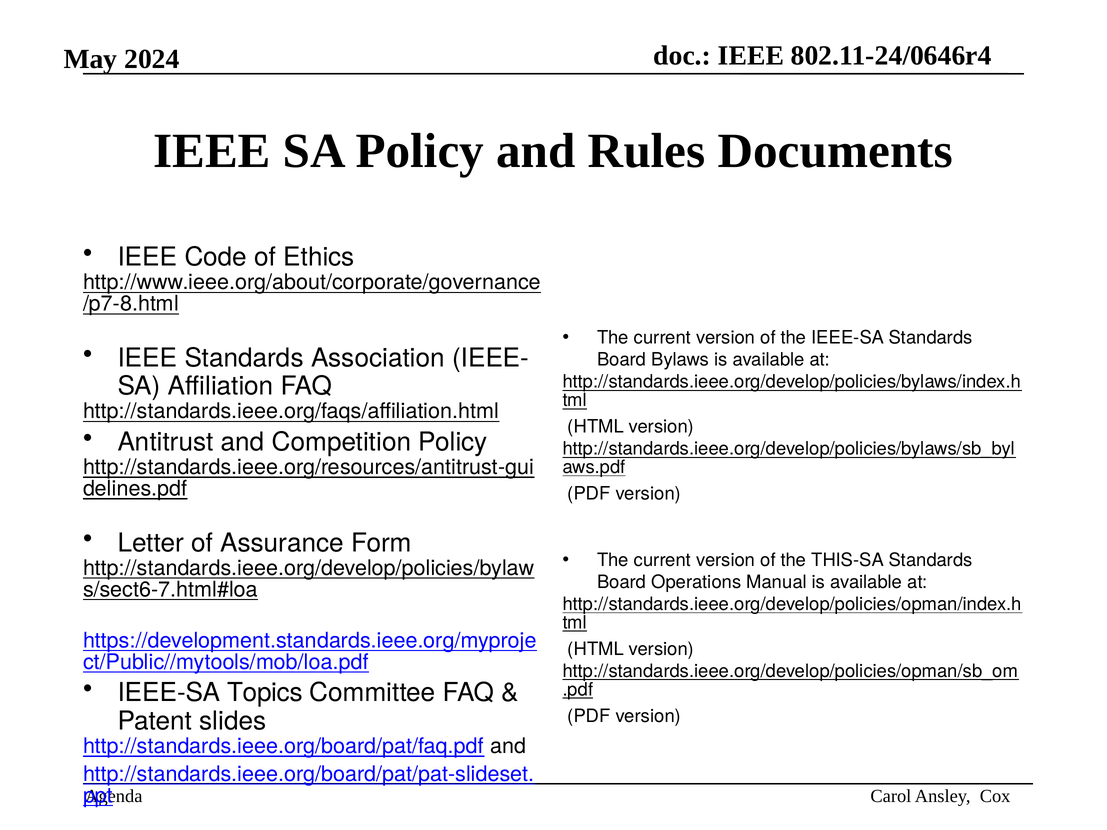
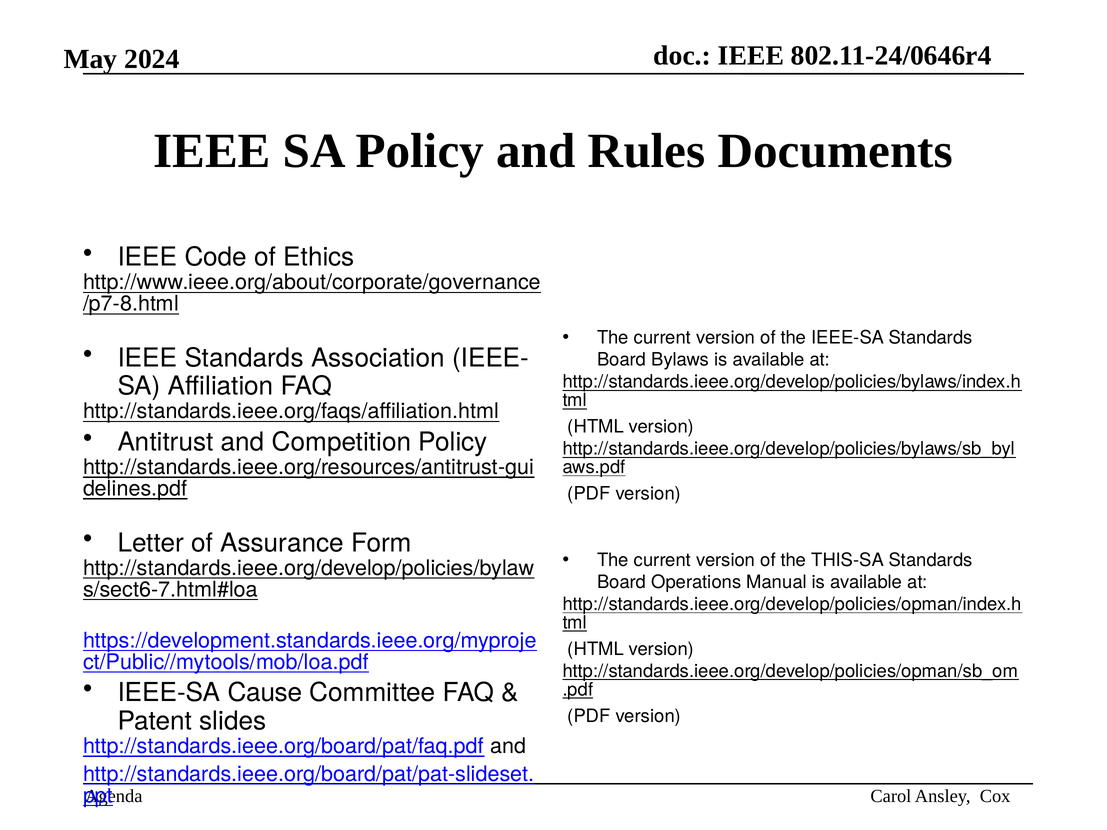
Topics: Topics -> Cause (265, 693)
